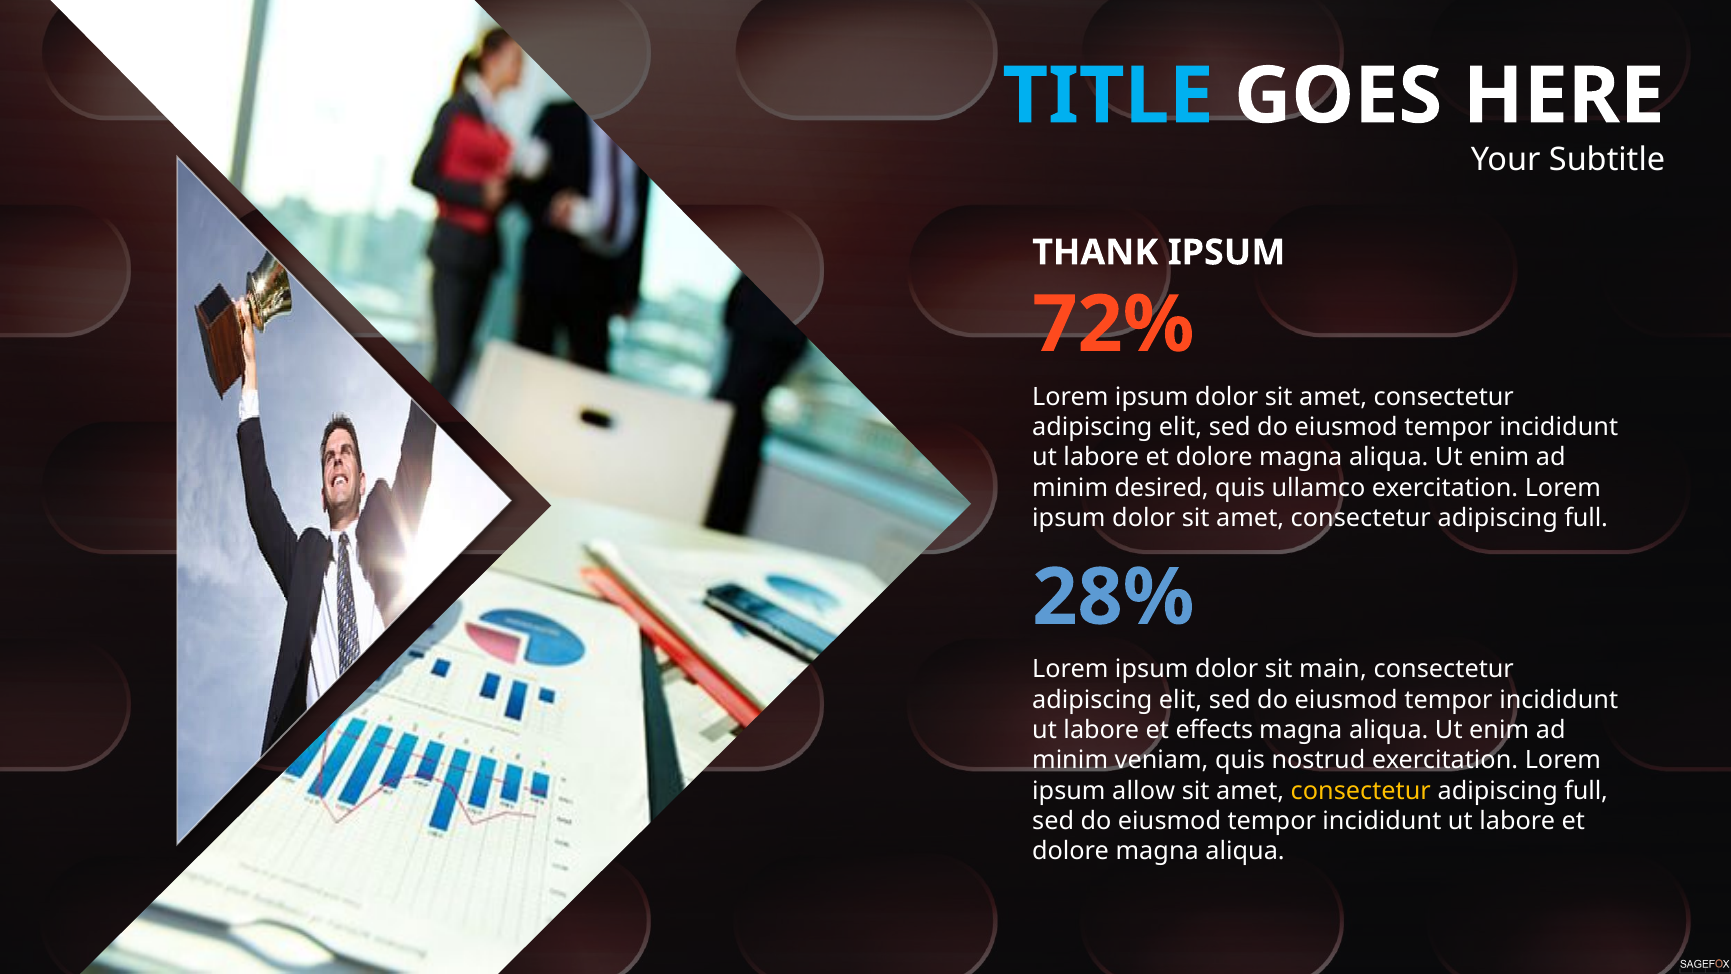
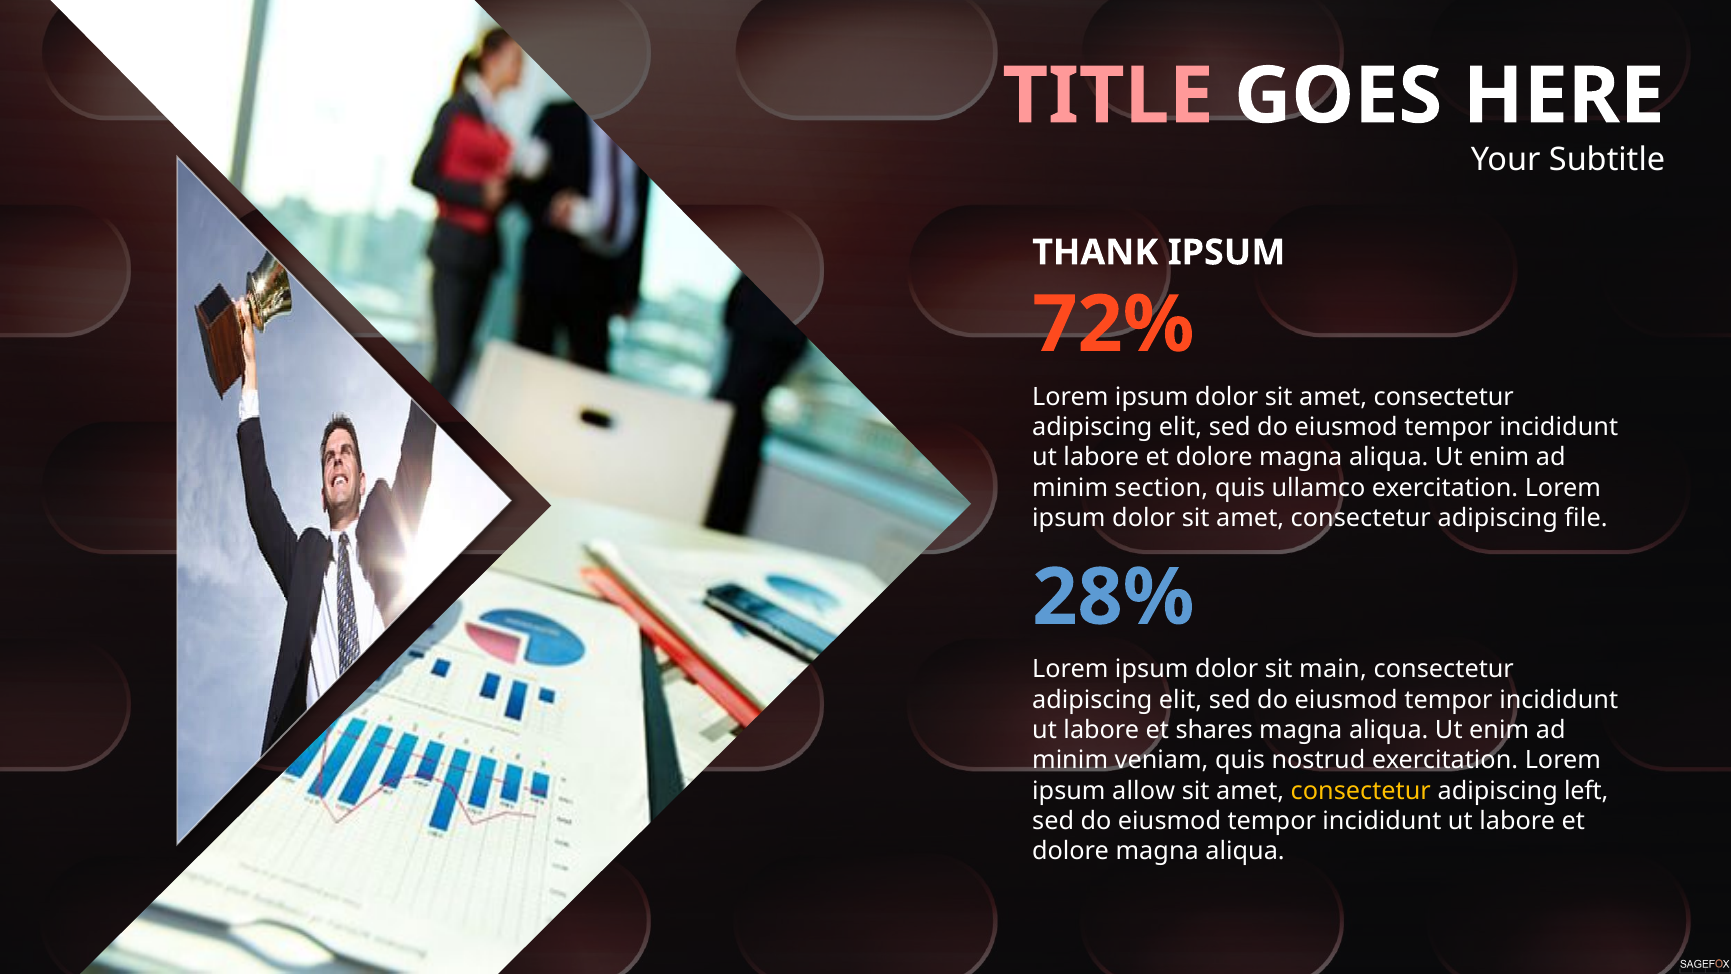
TITLE colour: light blue -> pink (1108, 96)
desired: desired -> section (1161, 488)
full: full -> file (1586, 518)
effects: effects -> shares (1214, 730)
full: full -> left (1586, 791)
